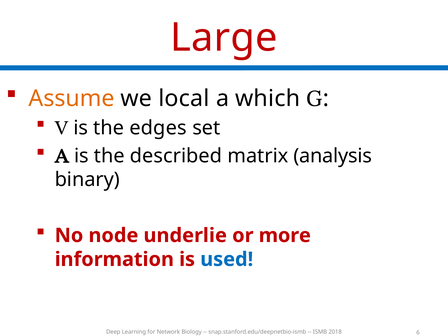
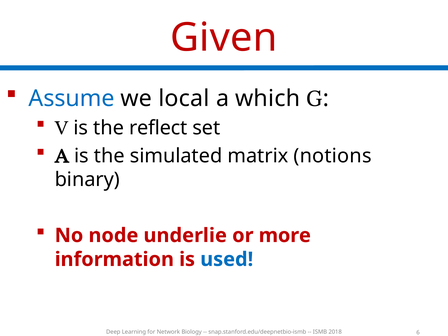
Large: Large -> Given (224, 38)
Assume colour: orange -> blue (72, 98)
edges: edges -> reflect (158, 128)
described: described -> simulated (176, 156)
analysis: analysis -> notions (333, 156)
